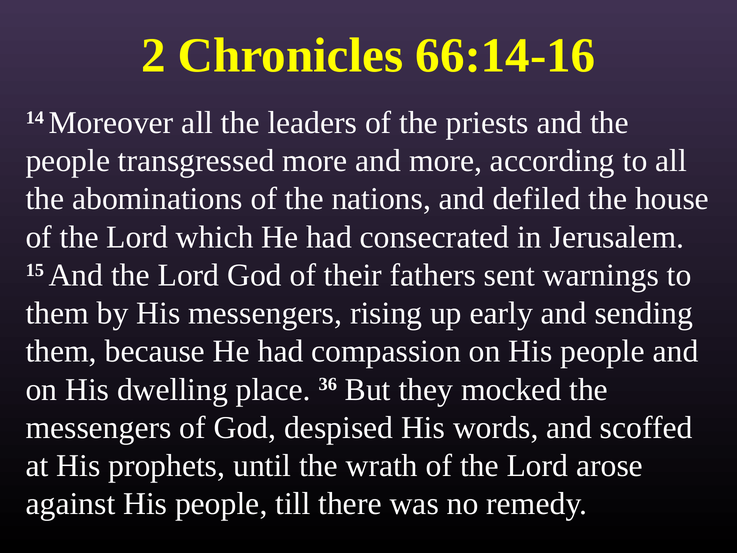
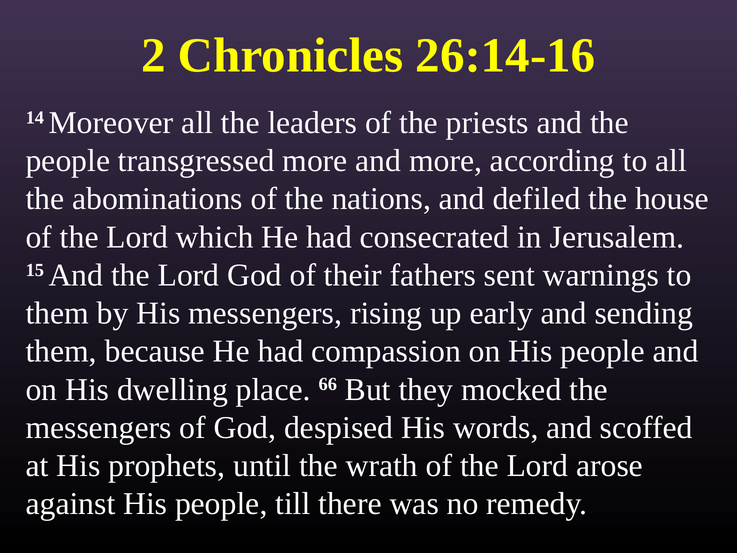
66:14-16: 66:14-16 -> 26:14-16 (505, 56)
36: 36 -> 66 (328, 384)
